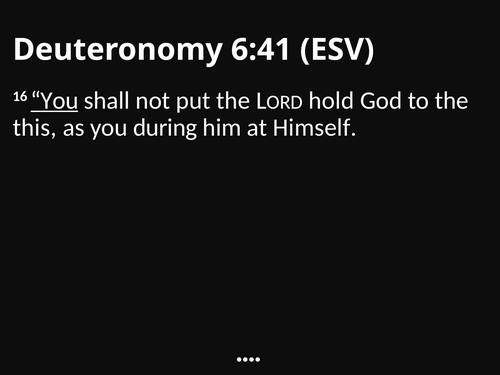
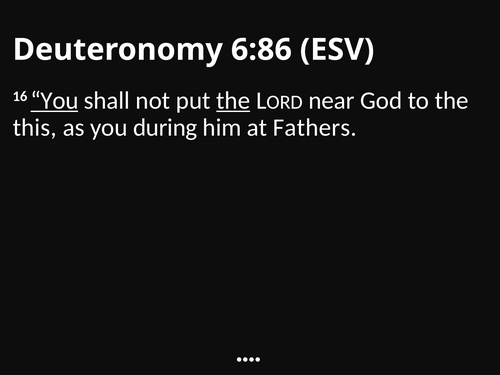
6:41: 6:41 -> 6:86 (261, 50)
the underline: none -> present (233, 101)
hold: hold -> near (332, 101)
Himself: Himself -> Fathers (315, 128)
